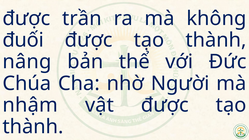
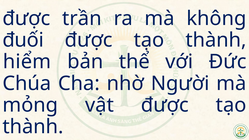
nâng: nâng -> hiểm (27, 62)
nhậm: nhậm -> mỏng (30, 105)
